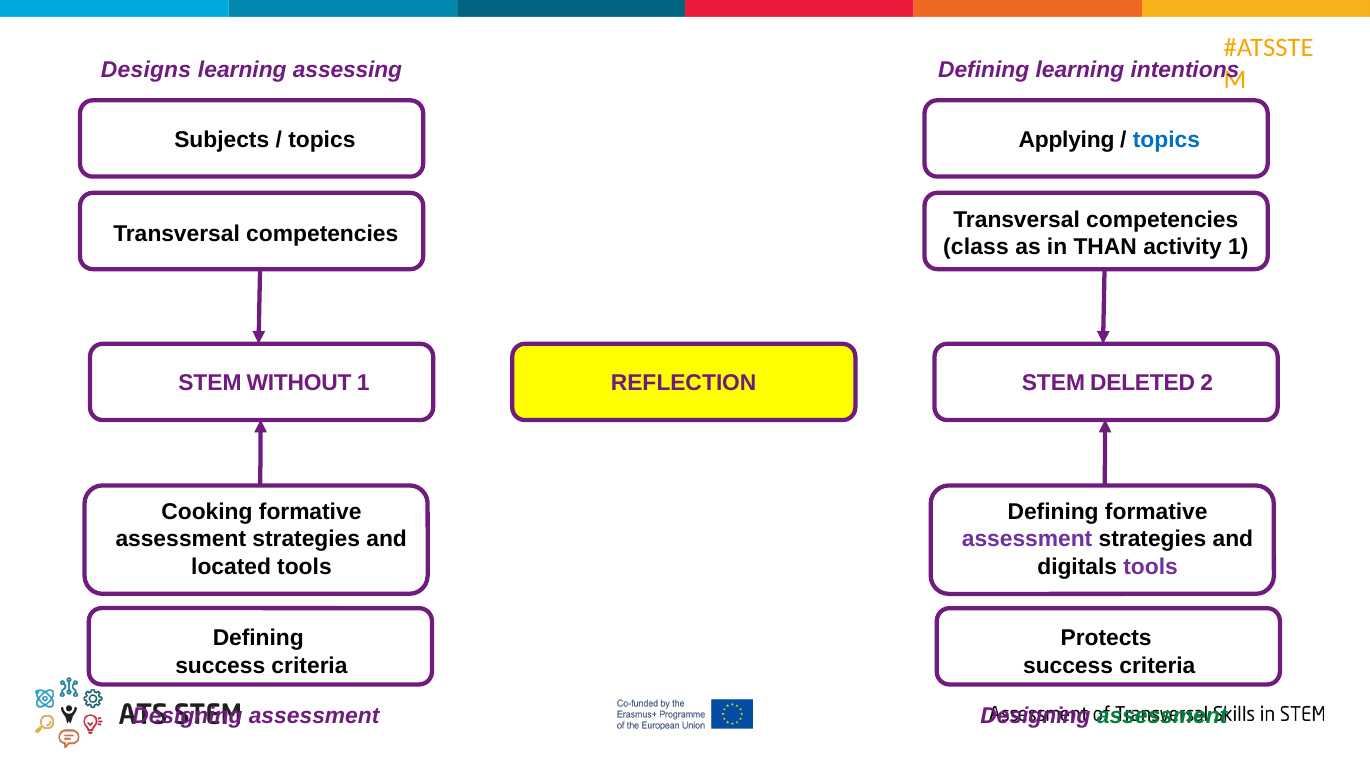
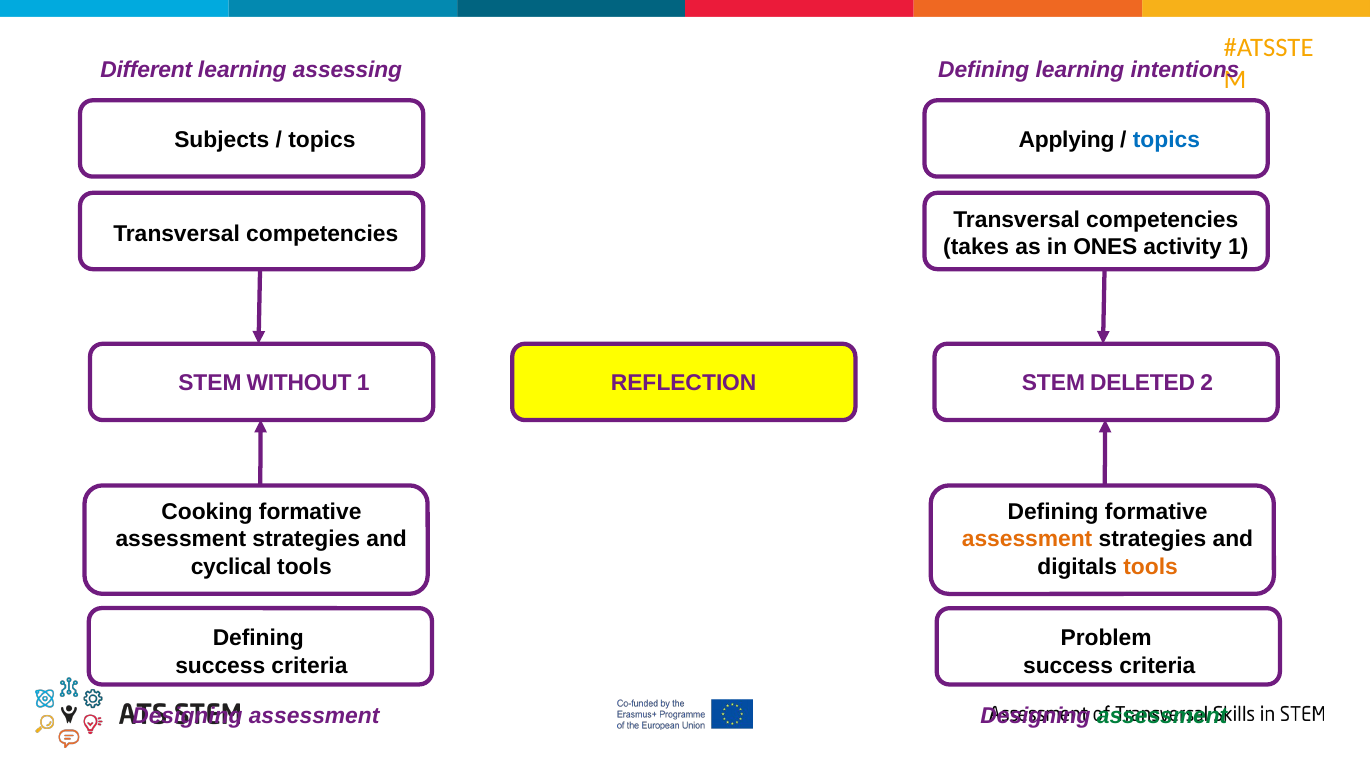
Designs: Designs -> Different (146, 70)
class: class -> takes (976, 247)
THAN: THAN -> ONES (1105, 247)
assessment colour: purple -> orange (1027, 539)
located: located -> cyclical (231, 566)
tools colour: purple -> orange (1151, 566)
Protects: Protects -> Problem (1106, 638)
